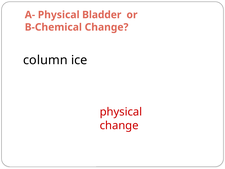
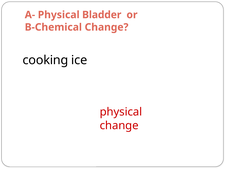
column: column -> cooking (45, 60)
